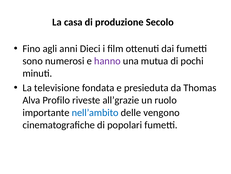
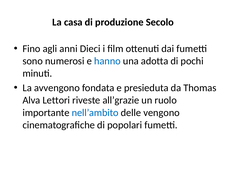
hanno colour: purple -> blue (107, 61)
mutua: mutua -> adotta (155, 61)
televisione: televisione -> avvengono (57, 87)
Profilo: Profilo -> Lettori (56, 100)
